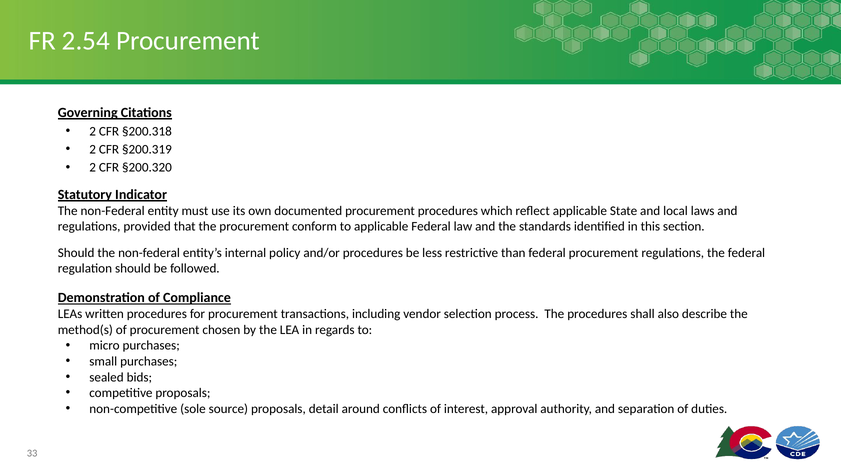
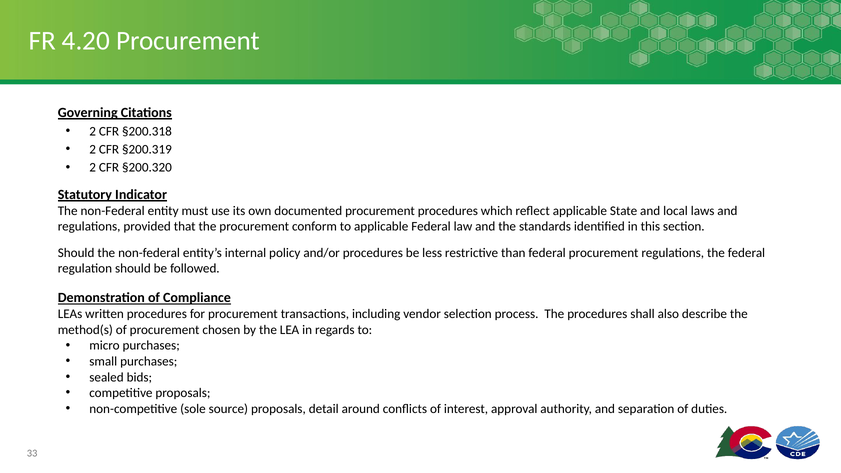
2.54: 2.54 -> 4.20 (86, 41)
